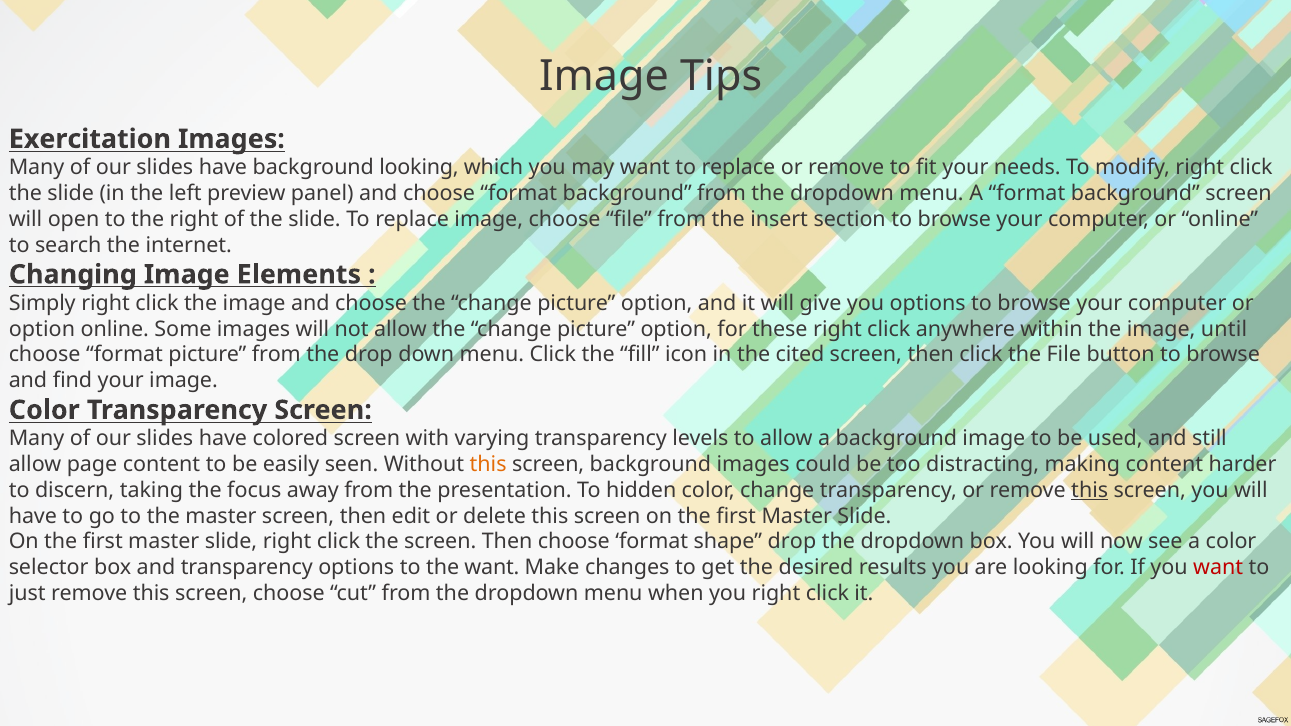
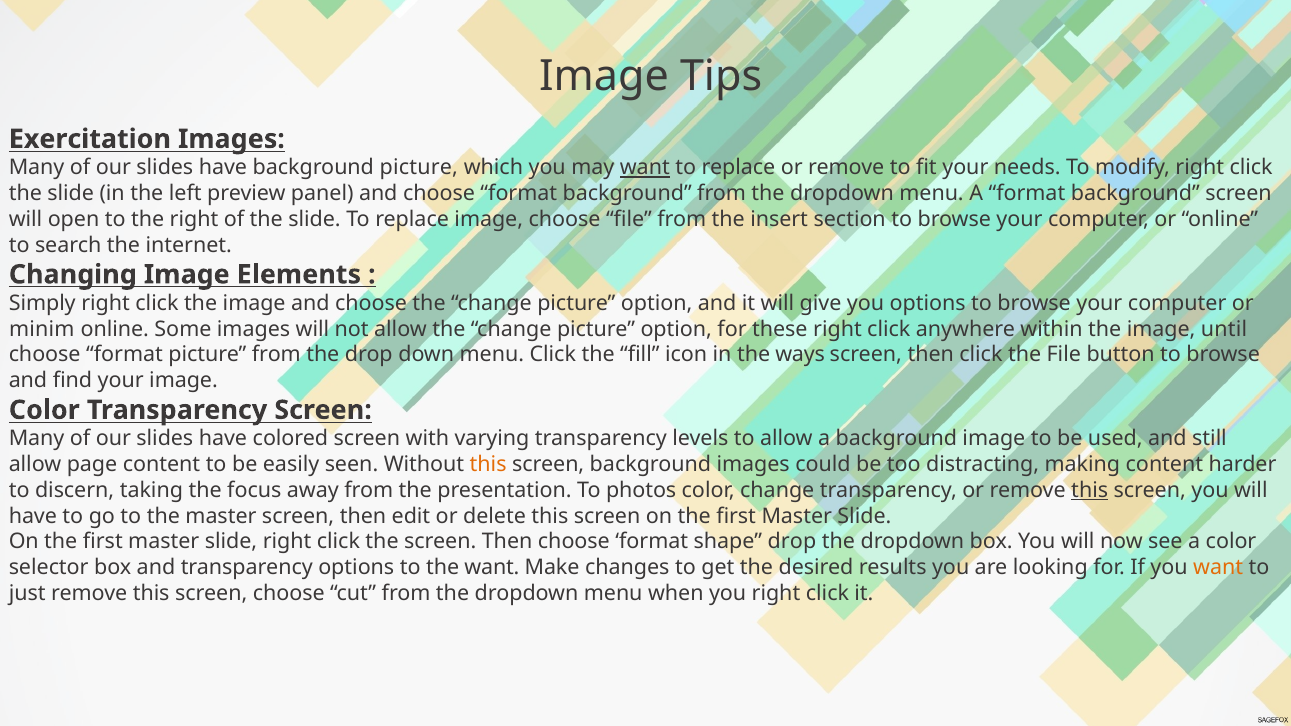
background looking: looking -> picture (419, 168)
want underline: none -> present (645, 168)
option: option -> minim (42, 329)
cited: cited -> ways (800, 355)
hidden: hidden -> photos (641, 490)
want colour: red -> orange (1218, 568)
